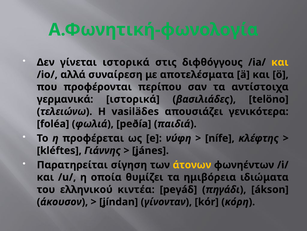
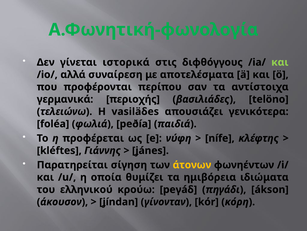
και colour: yellow -> light green (280, 62)
γερμανικά ιστορικά: ιστορικά -> περιοχής (133, 99)
κιντέα: κιντέα -> κρούω (136, 189)
